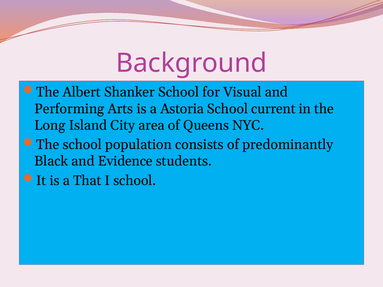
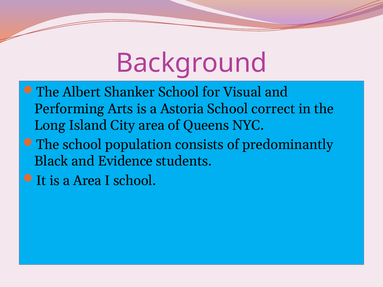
current: current -> correct (273, 109)
a That: That -> Area (87, 181)
